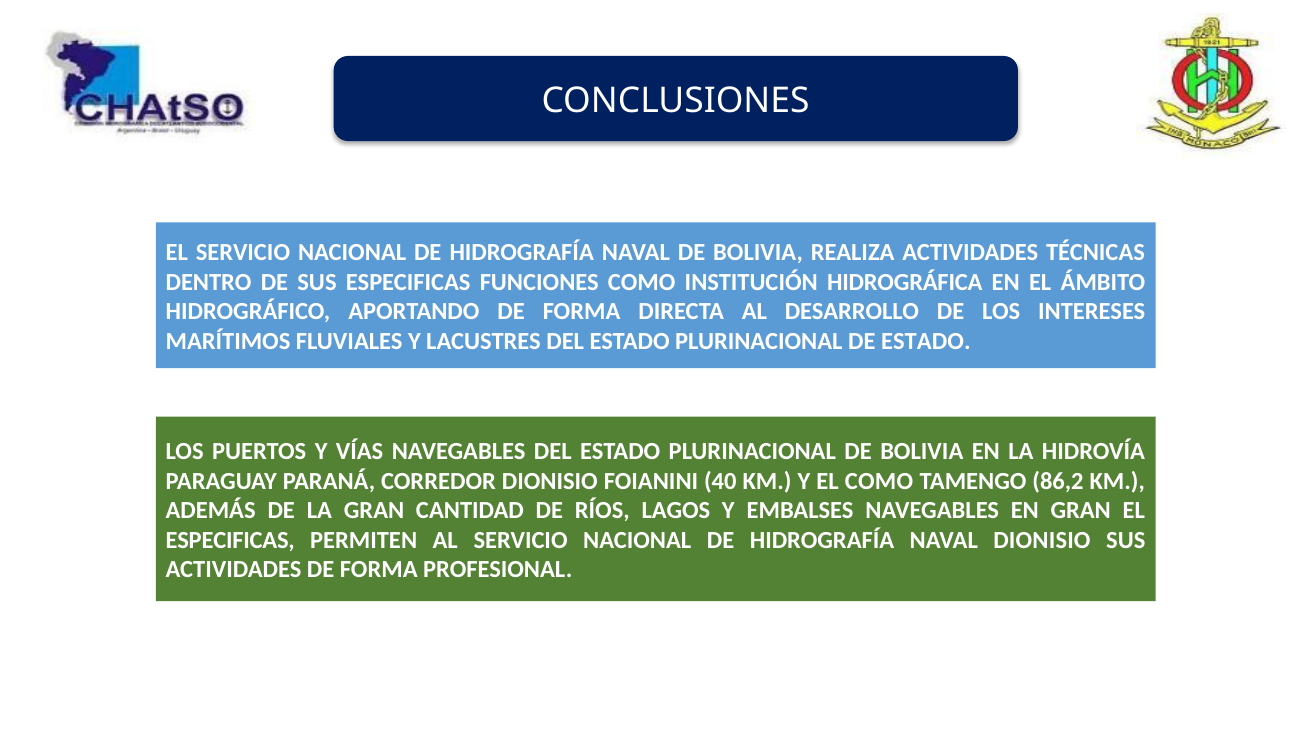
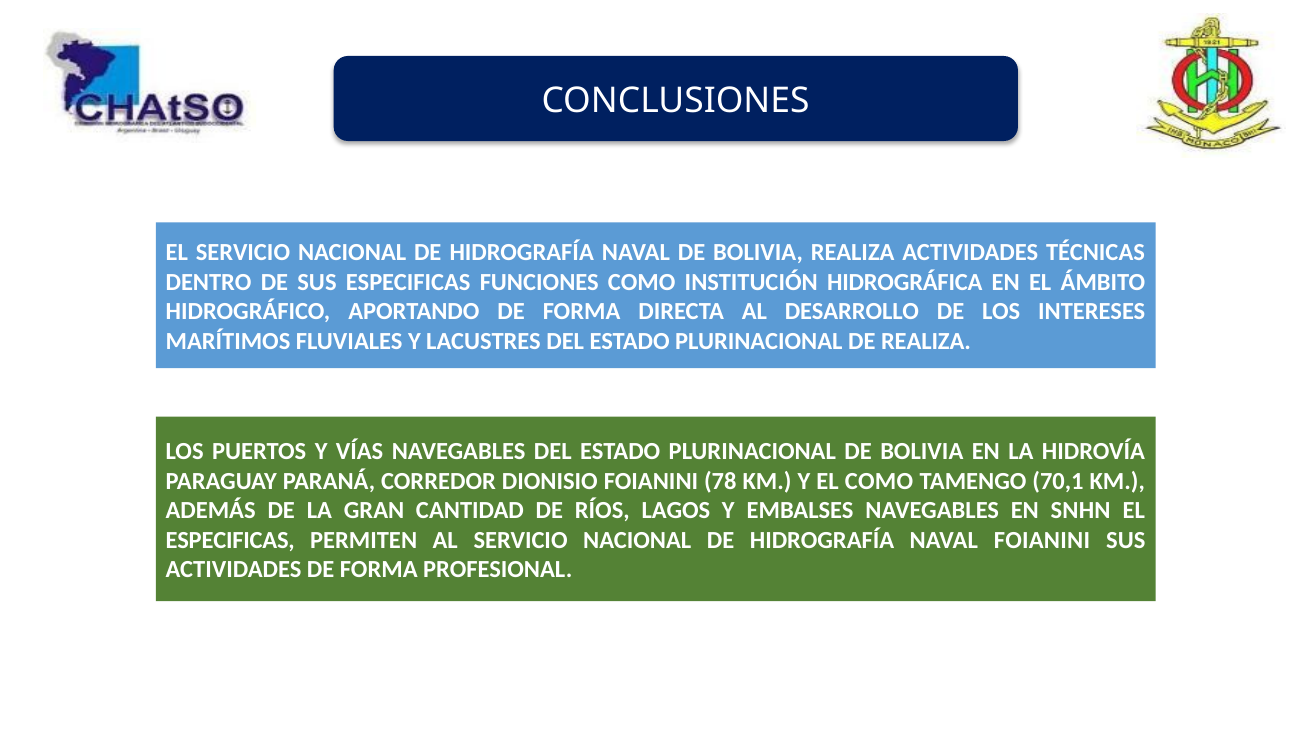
DE ESTADO: ESTADO -> REALIZA (926, 341)
40: 40 -> 78 (720, 481)
86,2: 86,2 -> 70,1 (1058, 481)
EN GRAN: GRAN -> SNHN (1081, 510)
NAVAL DIONISIO: DIONISIO -> FOIANINI (1042, 540)
